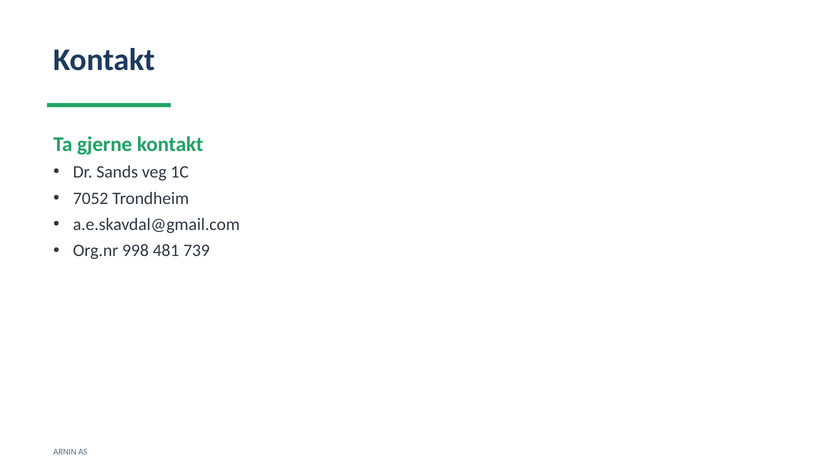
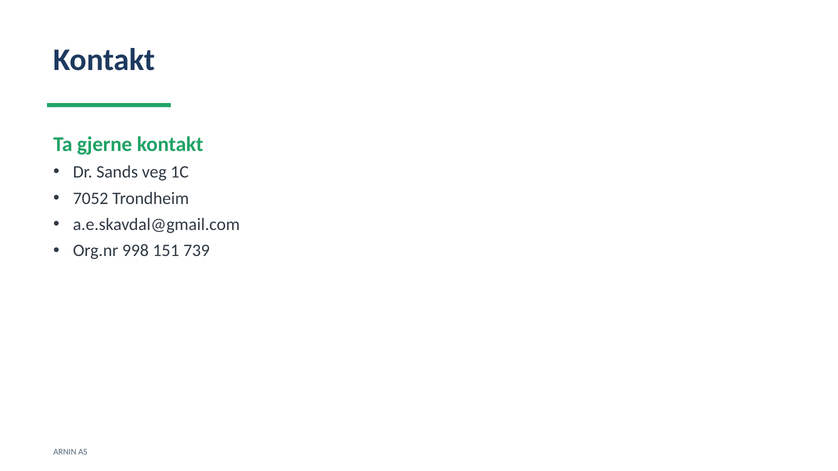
481: 481 -> 151 (166, 251)
